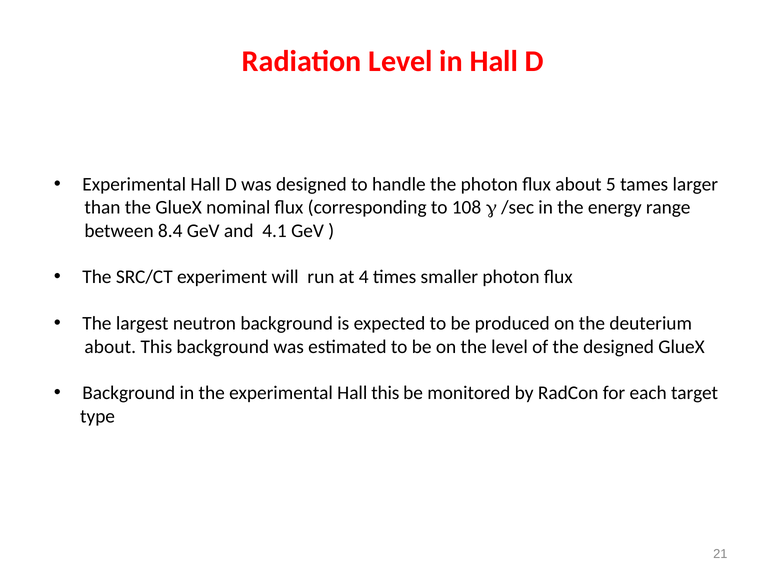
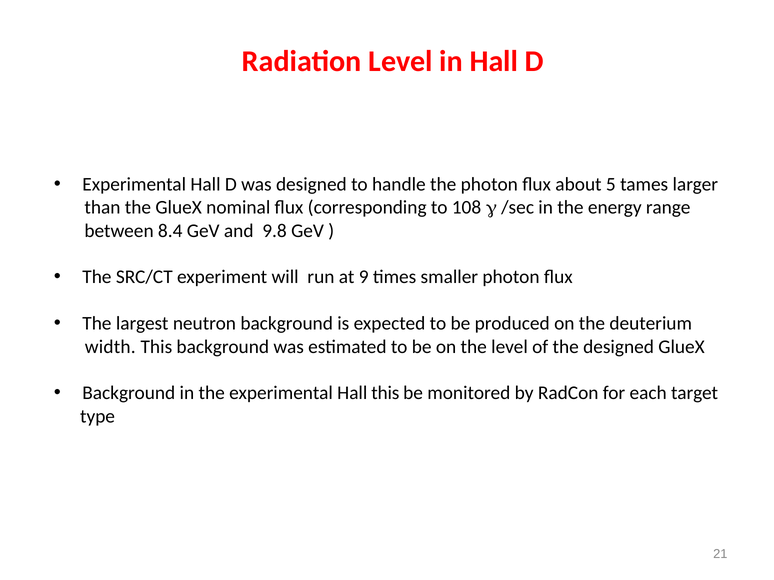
4.1: 4.1 -> 9.8 (275, 231)
4: 4 -> 9 (364, 277)
about: about -> width (110, 347)
